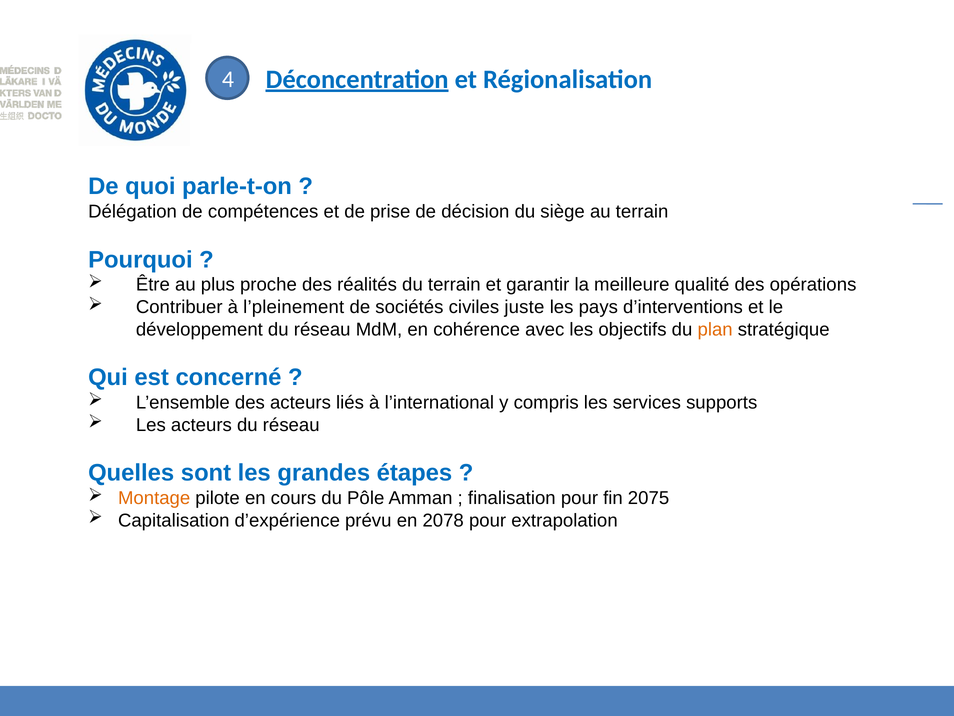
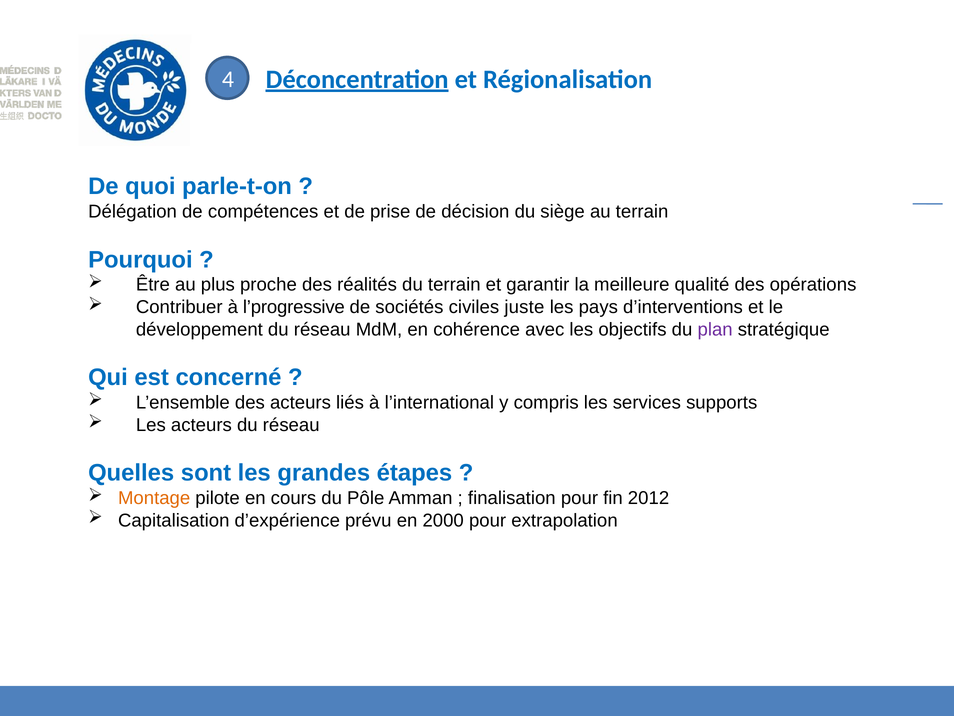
l’pleinement: l’pleinement -> l’progressive (294, 307)
plan colour: orange -> purple (715, 329)
2075: 2075 -> 2012 (649, 498)
2078: 2078 -> 2000 (443, 520)
